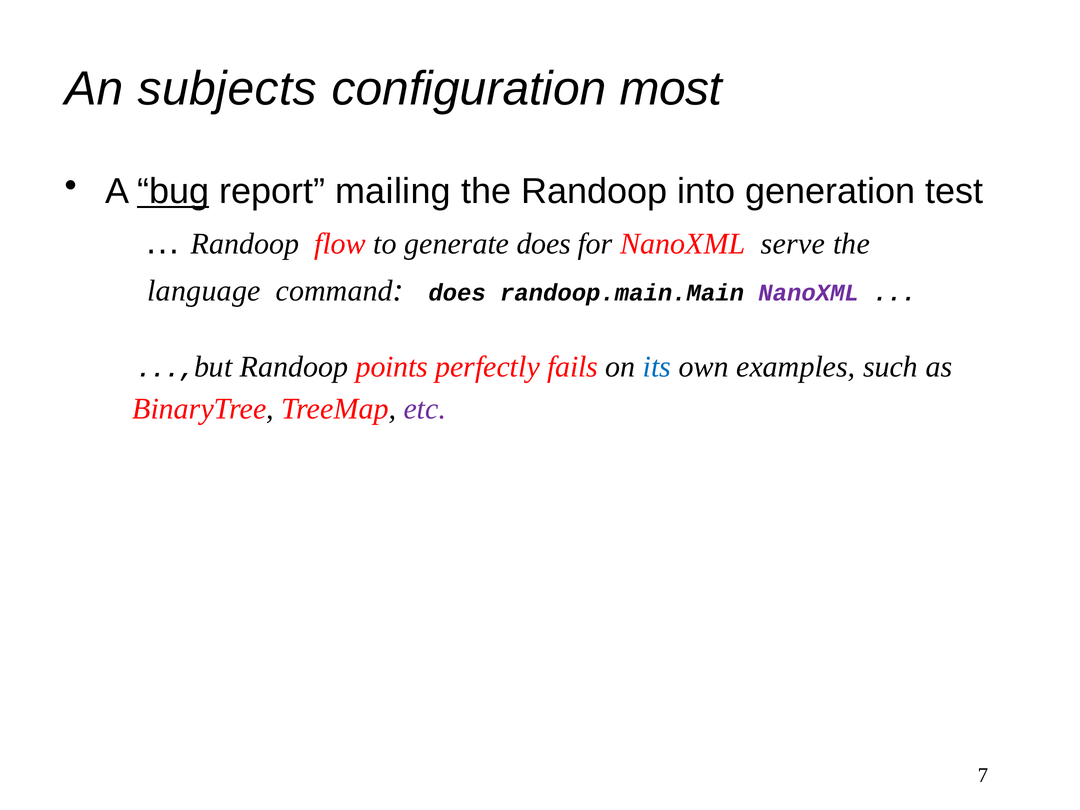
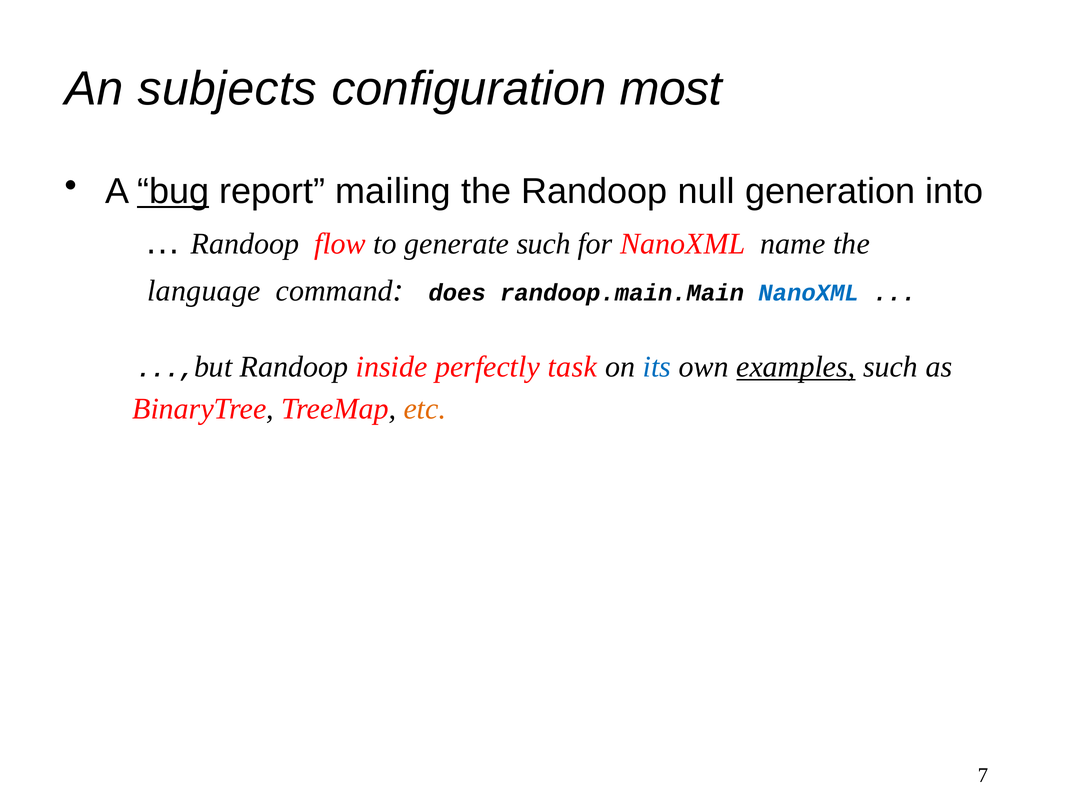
into: into -> null (706, 192)
test: test -> into (954, 192)
generate does: does -> such (544, 244)
serve: serve -> name (793, 244)
NanoXML colour: purple -> blue (809, 293)
points: points -> inside (392, 367)
fails: fails -> task (572, 367)
examples underline: none -> present (796, 367)
etc colour: purple -> orange (425, 409)
